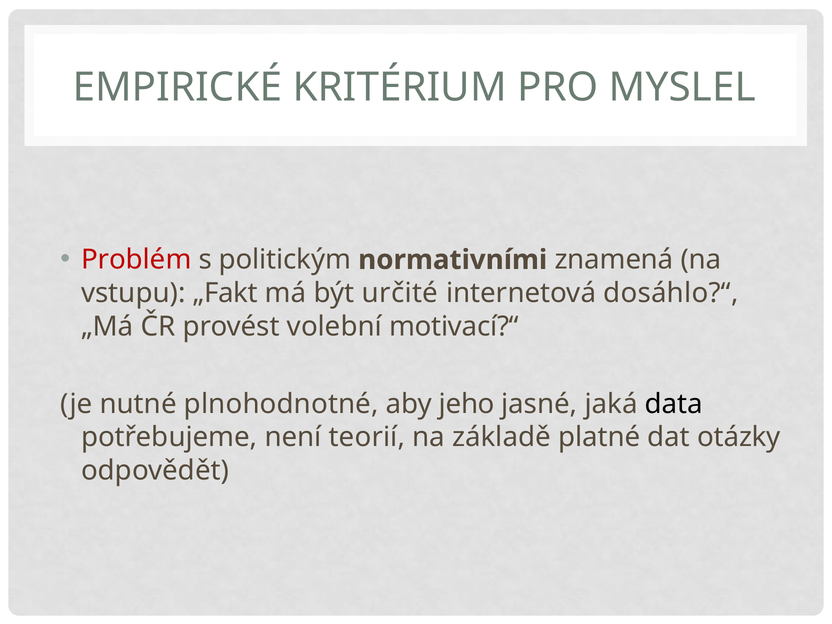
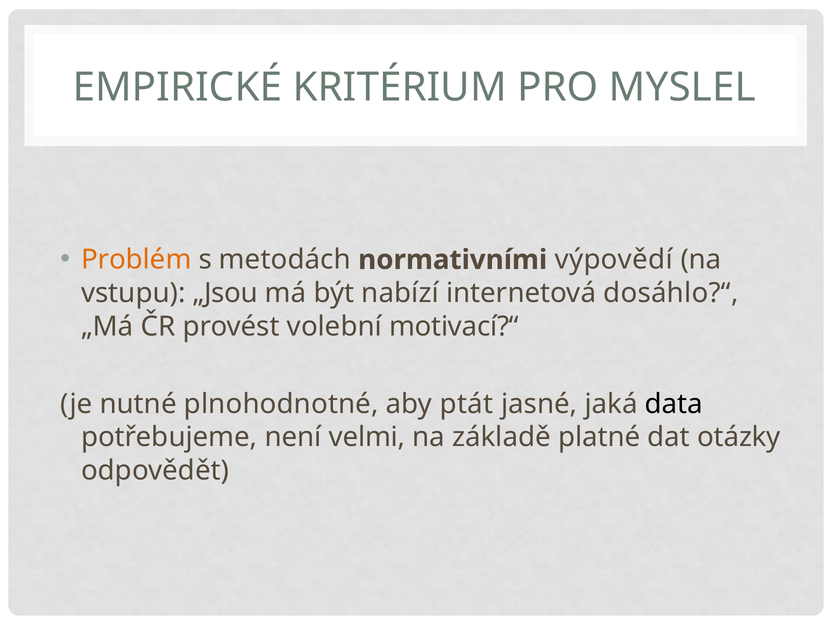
Problém colour: red -> orange (136, 260)
politickým: politickým -> metodách (285, 260)
znamená: znamená -> výpovědí (614, 260)
„Fakt: „Fakt -> „Jsou (225, 293)
určité: určité -> nabízí (400, 293)
jeho: jeho -> ptát (467, 404)
teorií: teorií -> velmi (367, 437)
